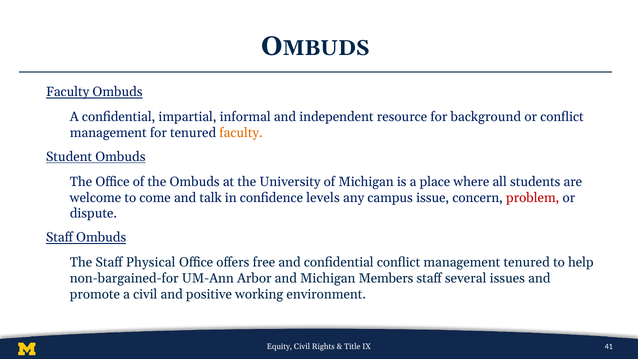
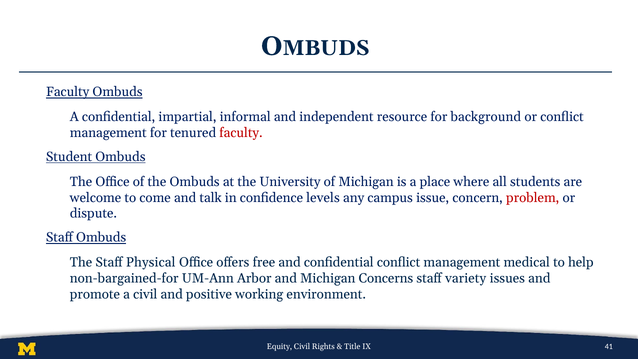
faculty colour: orange -> red (241, 133)
management tenured: tenured -> medical (527, 262)
Members: Members -> Concerns (386, 278)
several: several -> variety (466, 278)
